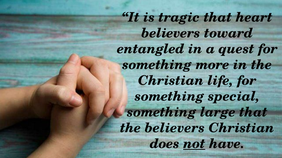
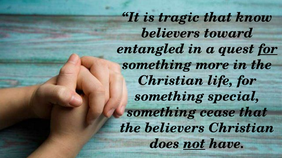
heart: heart -> know (254, 17)
for underline: none -> present (268, 49)
large: large -> cease (218, 113)
